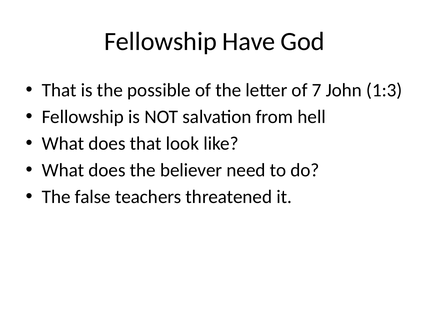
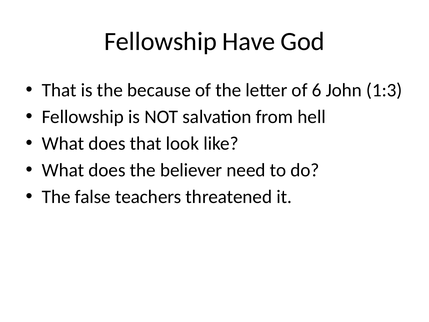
possible: possible -> because (159, 90)
7: 7 -> 6 (317, 90)
